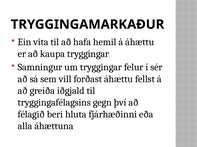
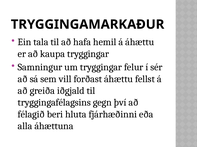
vita: vita -> tala (41, 42)
